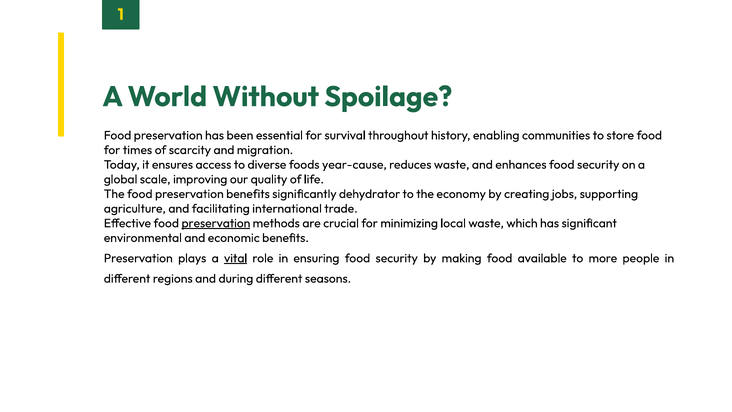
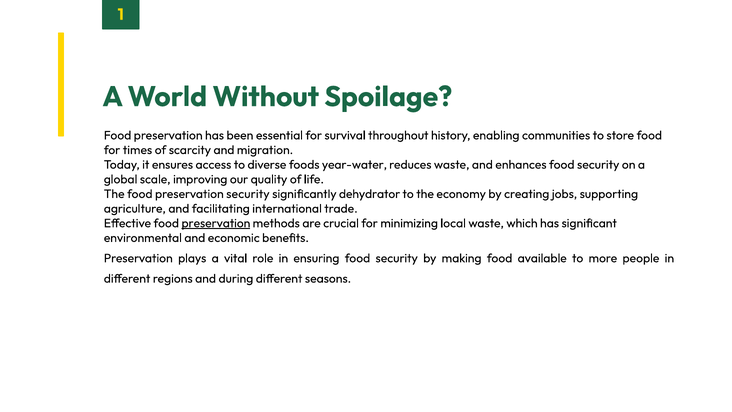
year-cause: year-cause -> year-water (354, 165)
preservation benefits: benefits -> security (248, 194)
vital underline: present -> none (236, 258)
